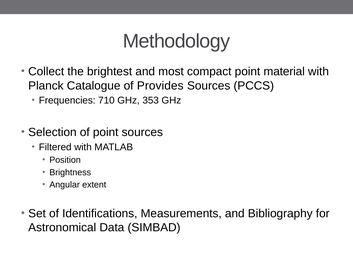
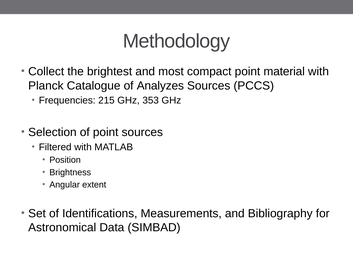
Provides: Provides -> Analyzes (160, 86)
710: 710 -> 215 (106, 100)
